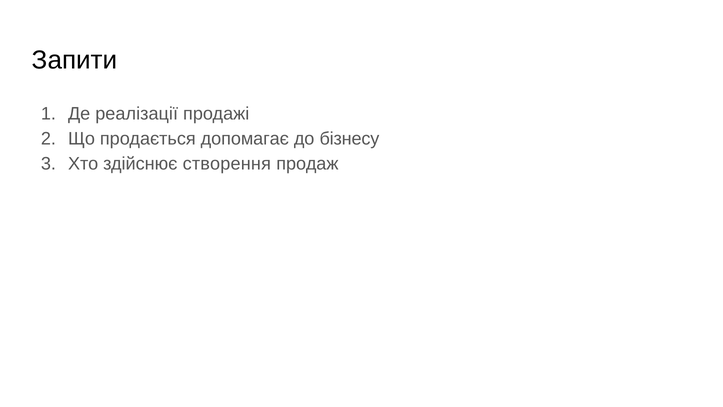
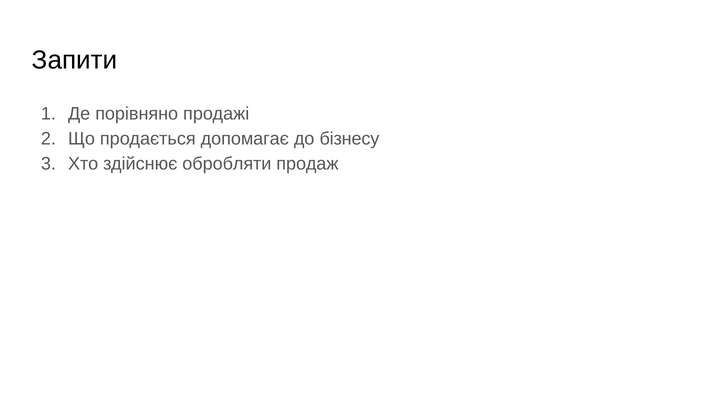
реалізації: реалізації -> порівняно (137, 114)
створення: створення -> обробляти (227, 164)
